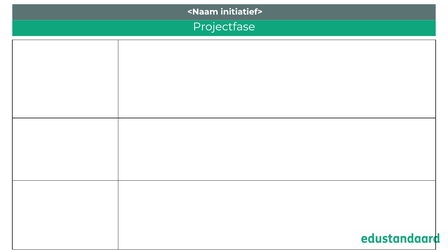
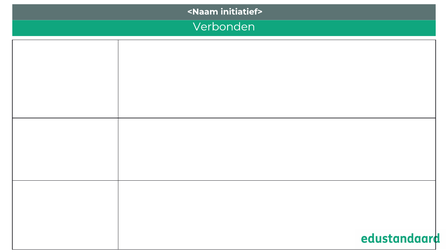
Projectfase: Projectfase -> Verbonden (224, 27)
